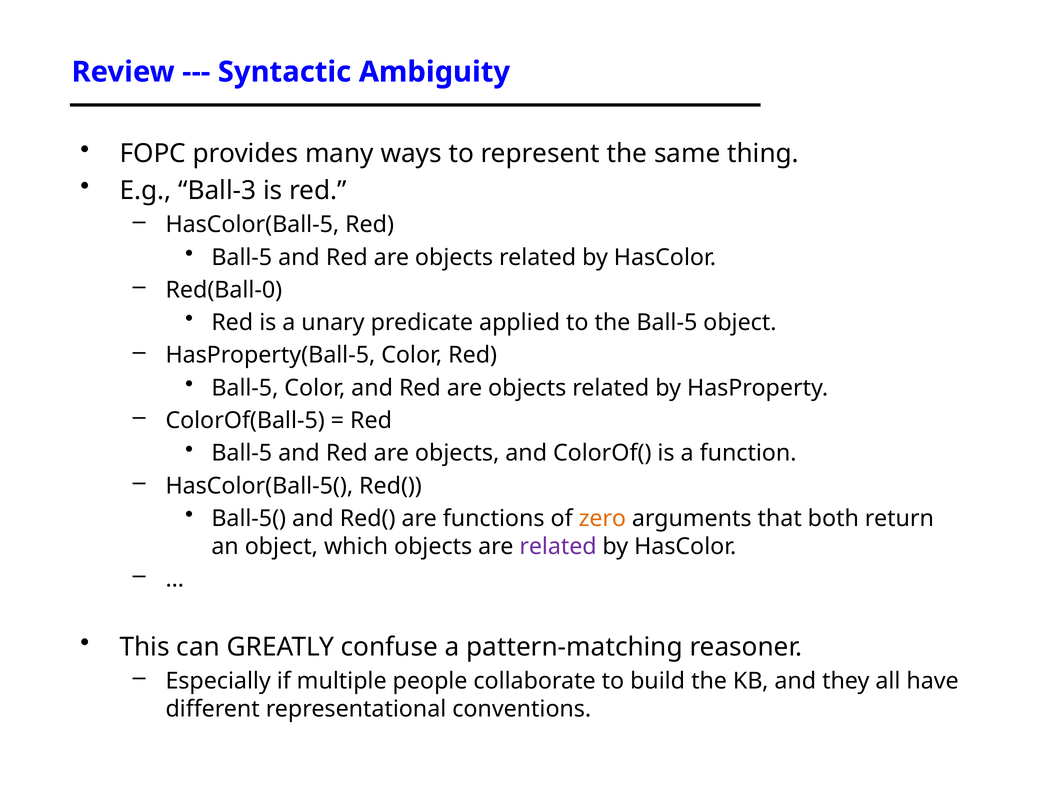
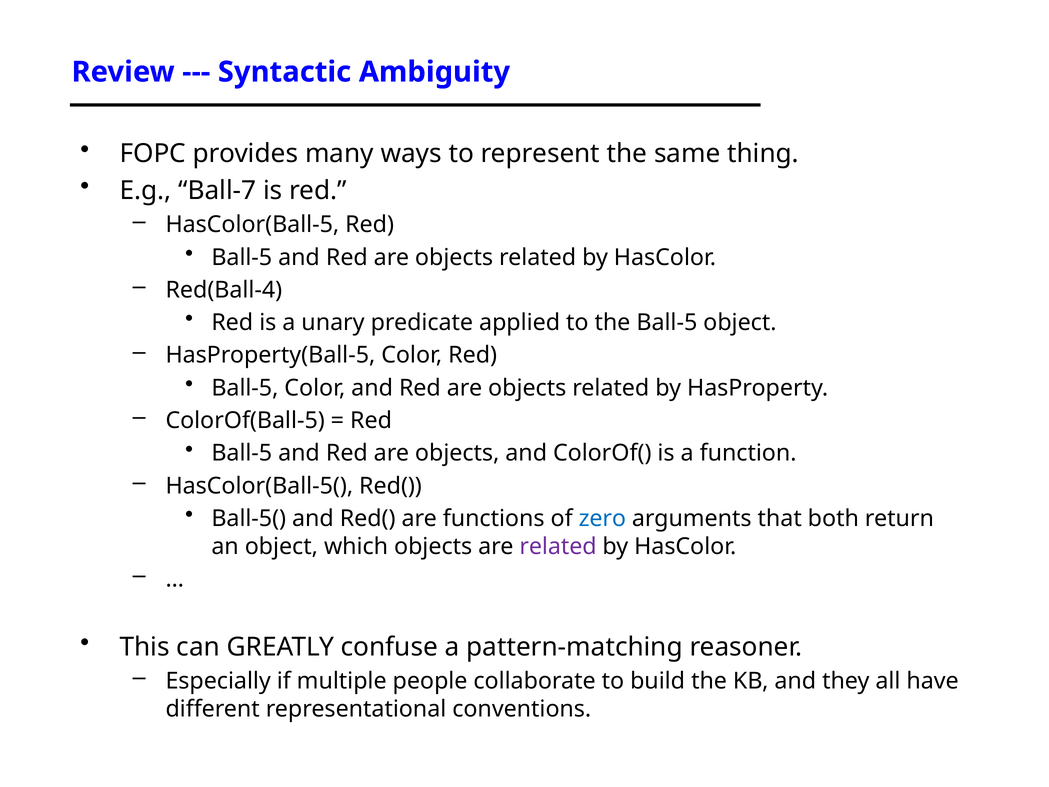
Ball-3: Ball-3 -> Ball-7 (217, 190)
Red(Ball-0: Red(Ball-0 -> Red(Ball-4 (224, 290)
zero colour: orange -> blue (602, 518)
